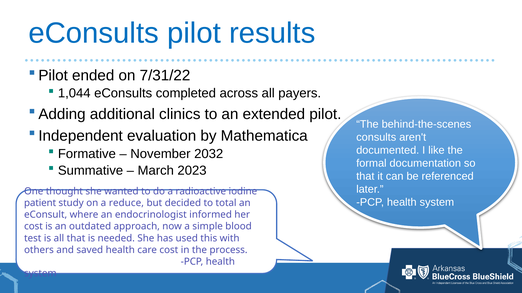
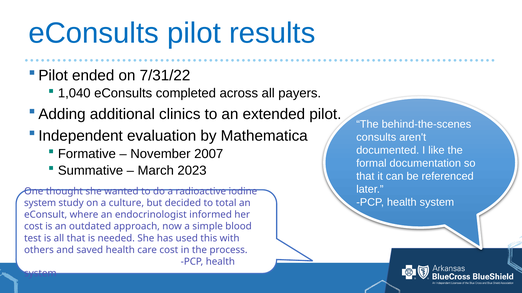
1,044: 1,044 -> 1,040 (74, 94)
2032: 2032 -> 2007 (209, 154)
patient: patient -> system (40, 203)
reduce: reduce -> culture (126, 203)
